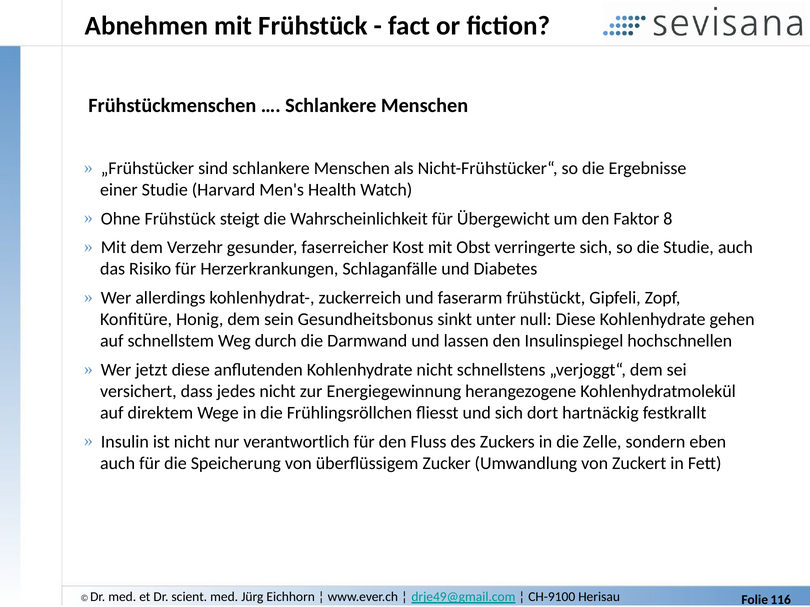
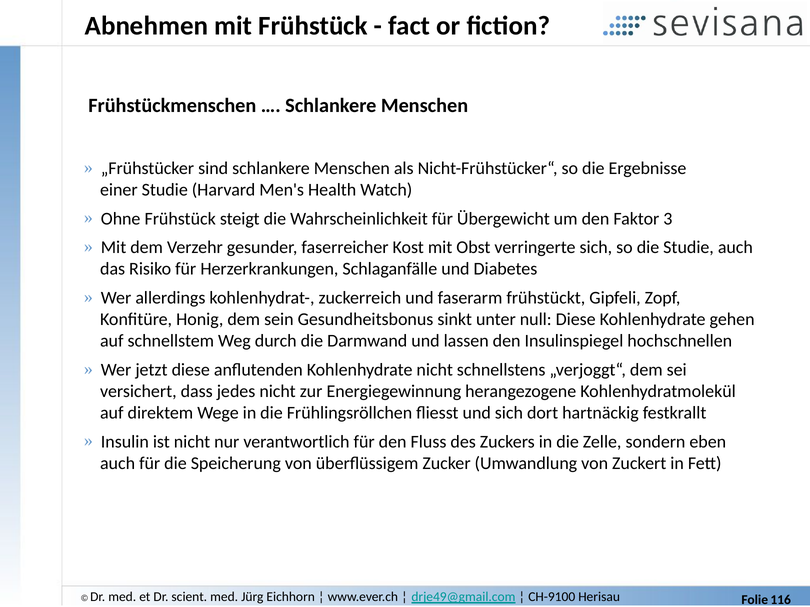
8: 8 -> 3 (668, 219)
